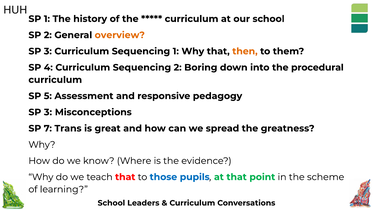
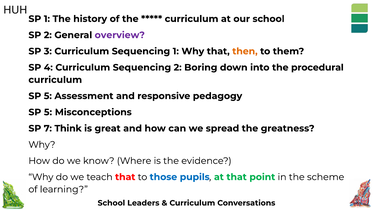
overview colour: orange -> purple (120, 35)
3: 3 -> 5 (48, 112)
Trans: Trans -> Think (68, 128)
